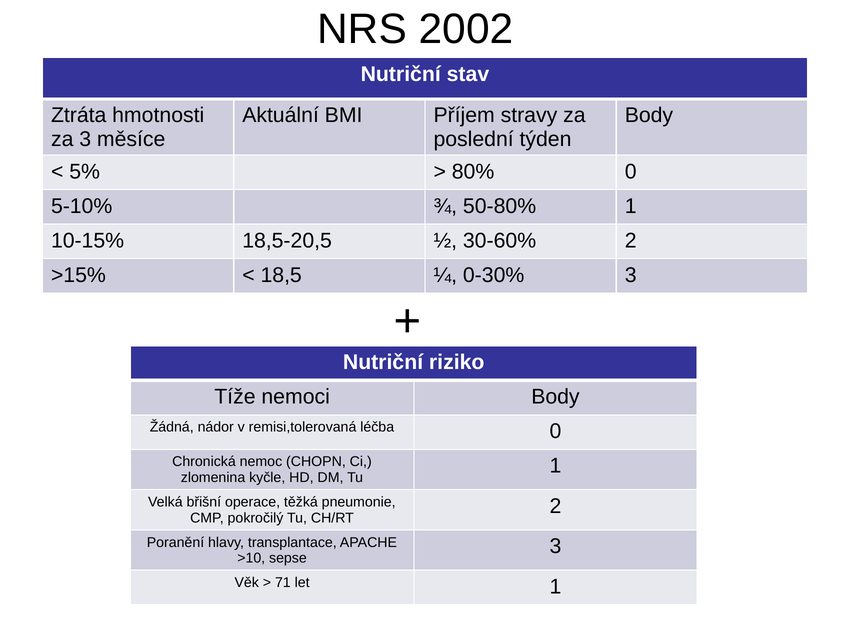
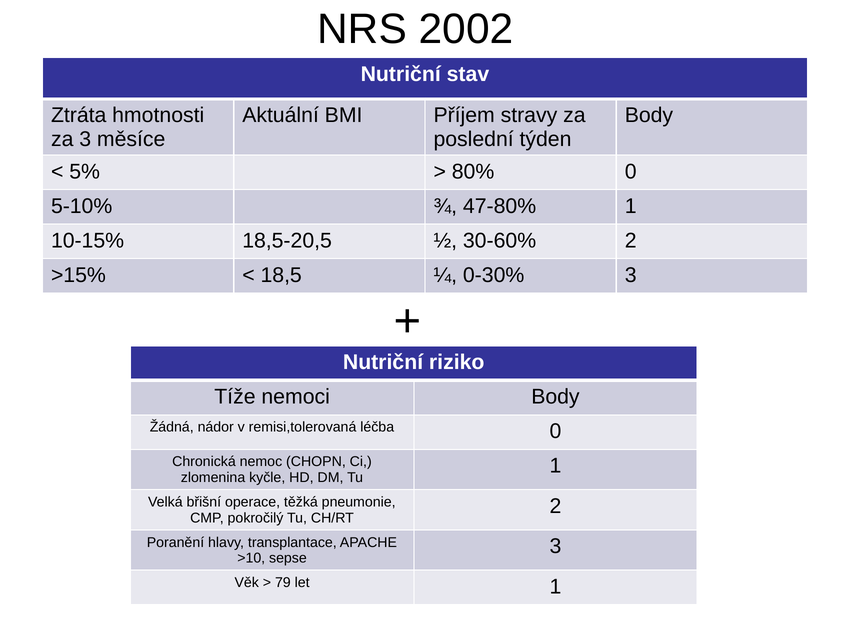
50-80%: 50-80% -> 47-80% (500, 206)
71: 71 -> 79 (283, 582)
